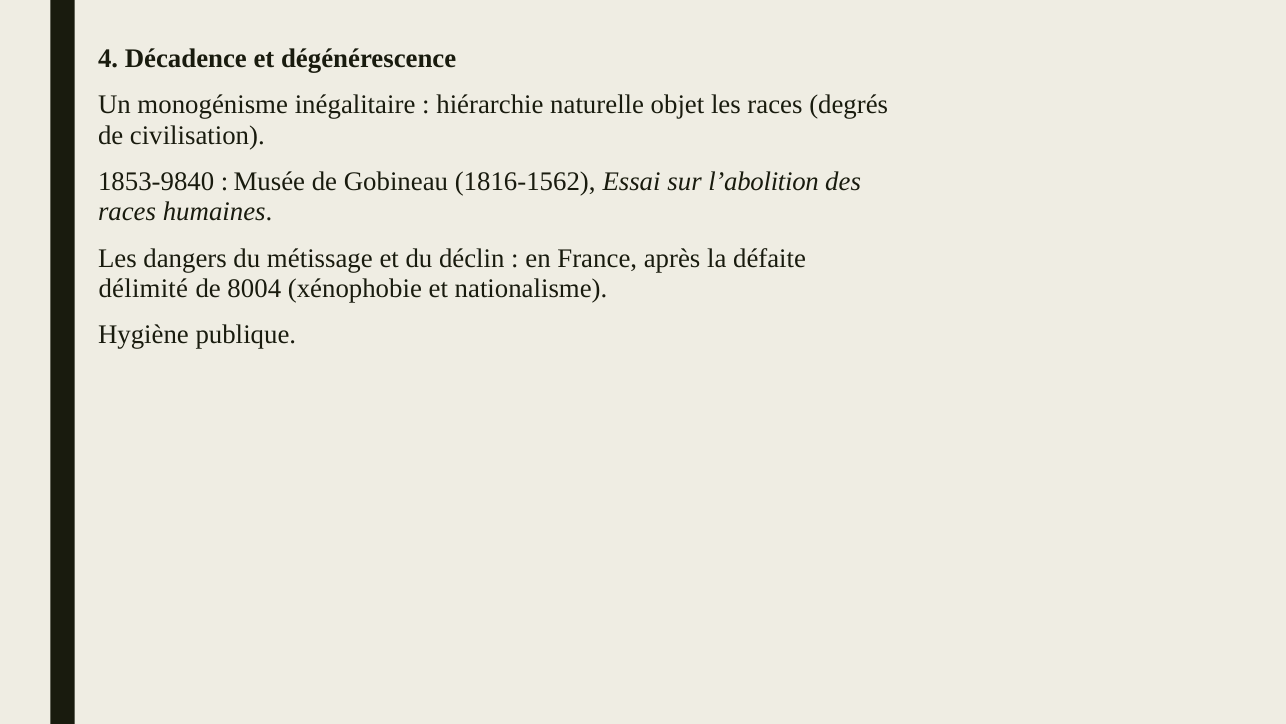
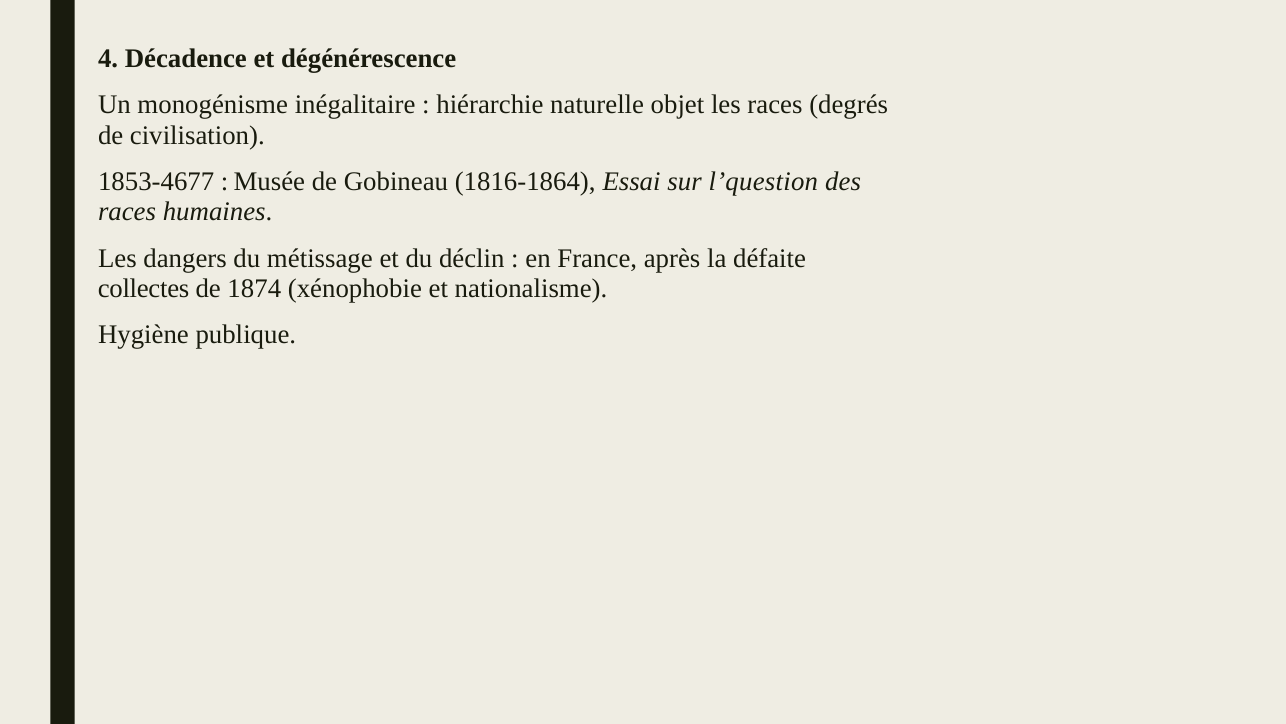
1853-9840: 1853-9840 -> 1853-4677 (156, 182)
1816-1562: 1816-1562 -> 1816-1864 (525, 182)
l’abolition: l’abolition -> l’question (763, 182)
délimité: délimité -> collectes (144, 288)
8004: 8004 -> 1874 (254, 288)
